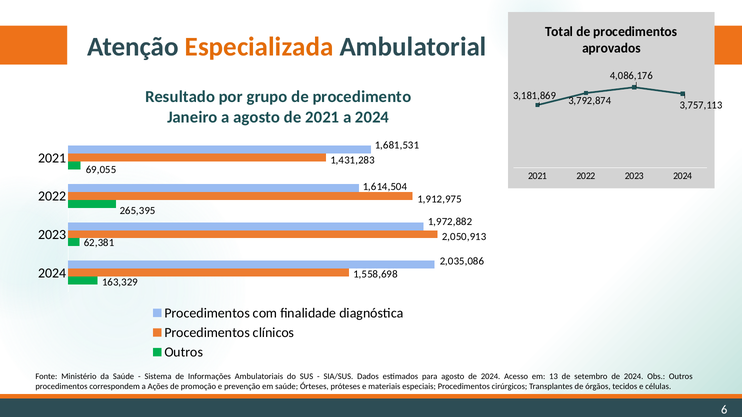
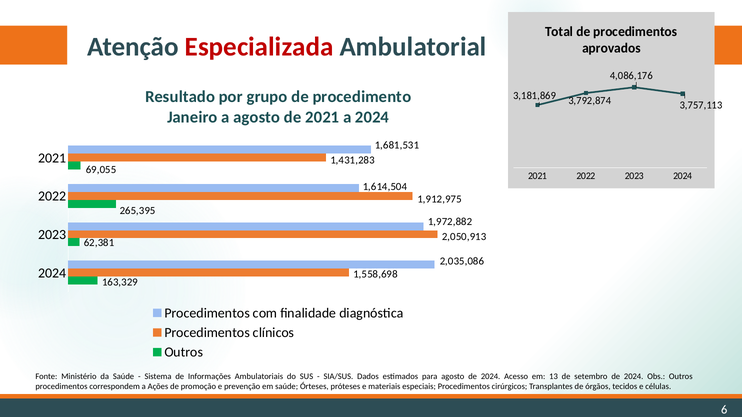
Especializada colour: orange -> red (259, 47)
